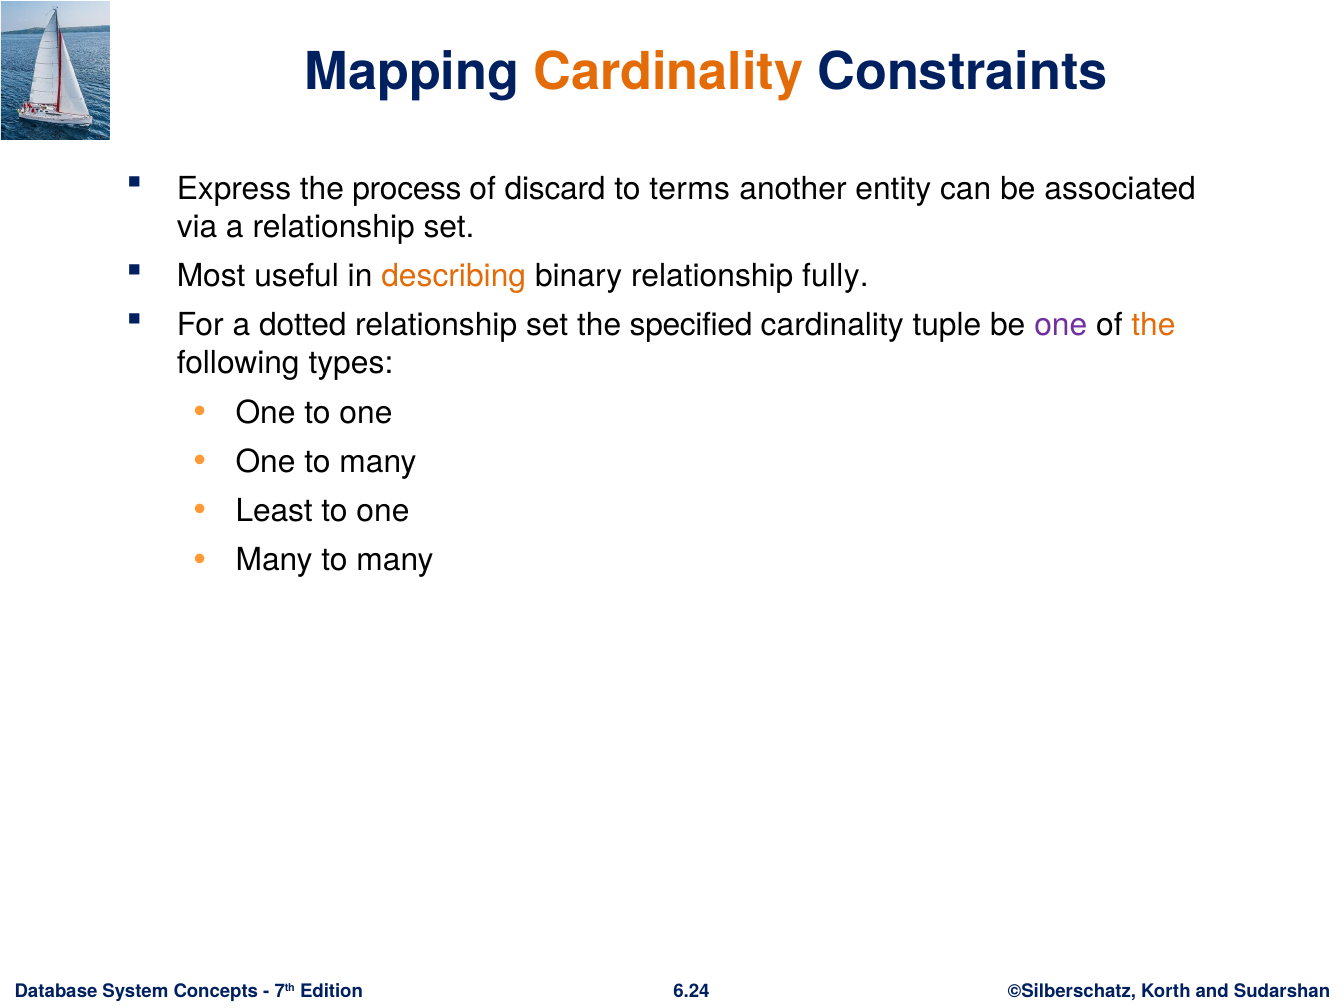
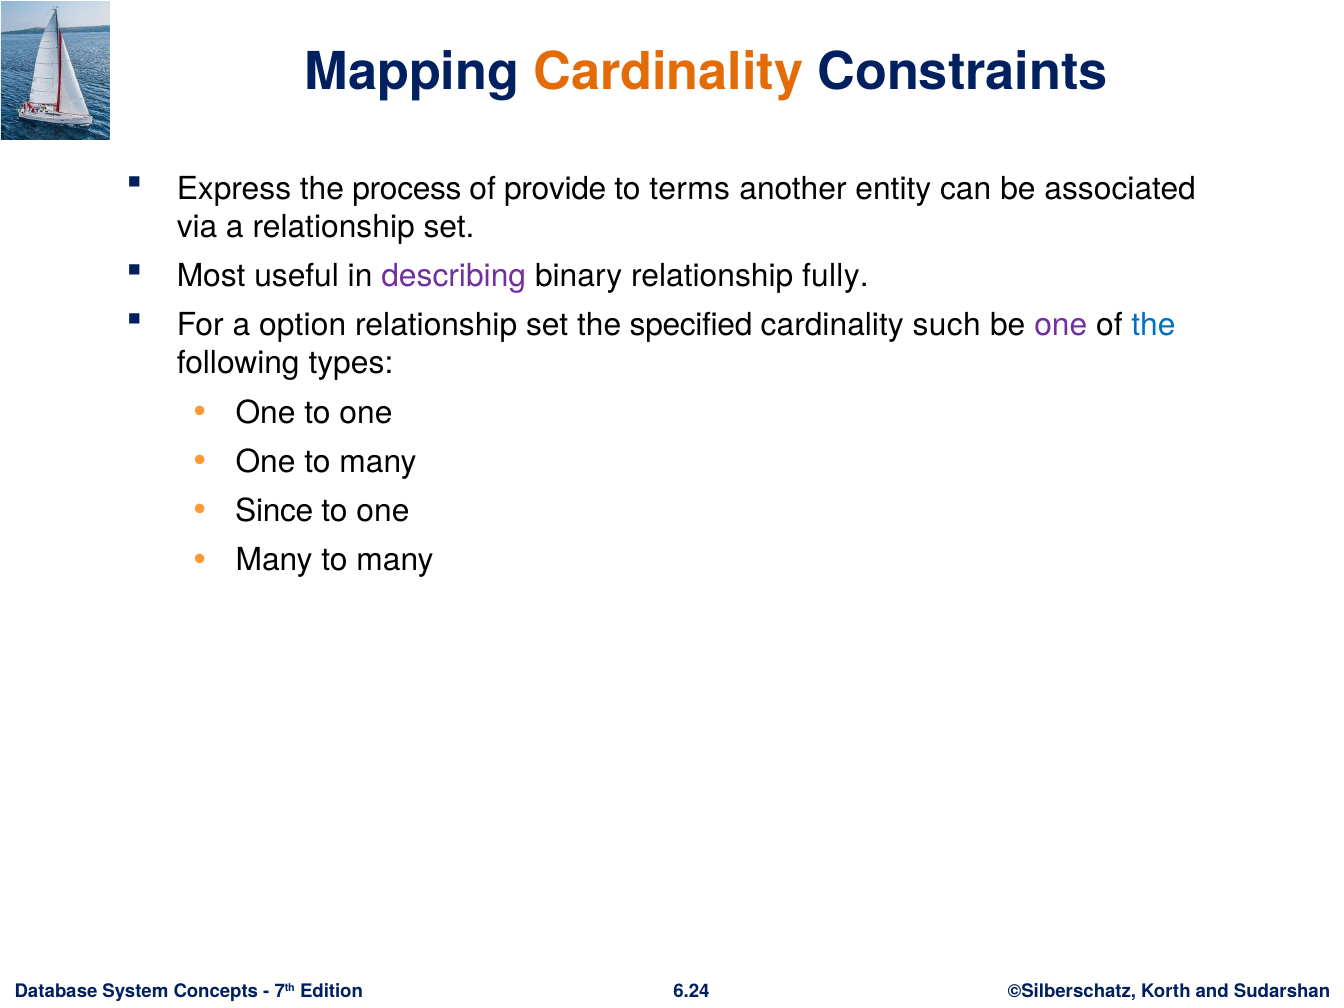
discard: discard -> provide (555, 189)
describing colour: orange -> purple (454, 276)
dotted: dotted -> option (303, 325)
tuple: tuple -> such (947, 325)
the colour: orange -> blue (1153, 325)
Least: Least -> Since (274, 511)
